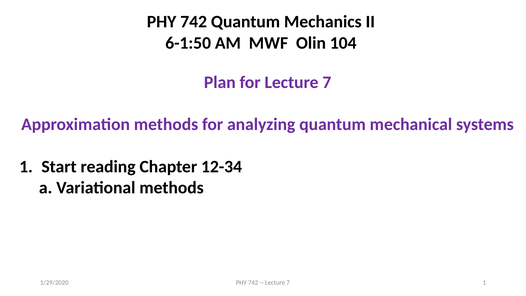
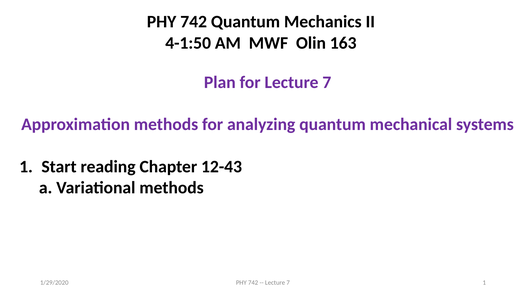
6-1:50: 6-1:50 -> 4-1:50 (188, 43)
104: 104 -> 163 (343, 43)
12-34: 12-34 -> 12-43 (222, 166)
